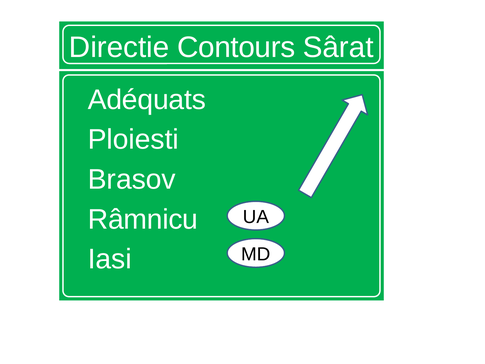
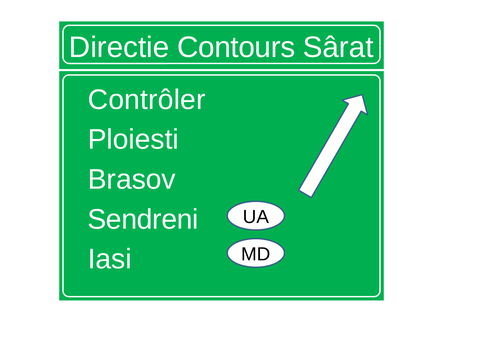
Adéquats: Adéquats -> Contrôler (147, 100)
Râmnicu: Râmnicu -> Sendreni (143, 219)
